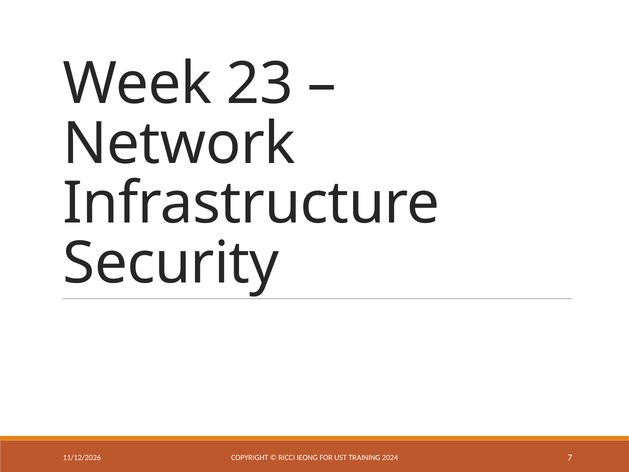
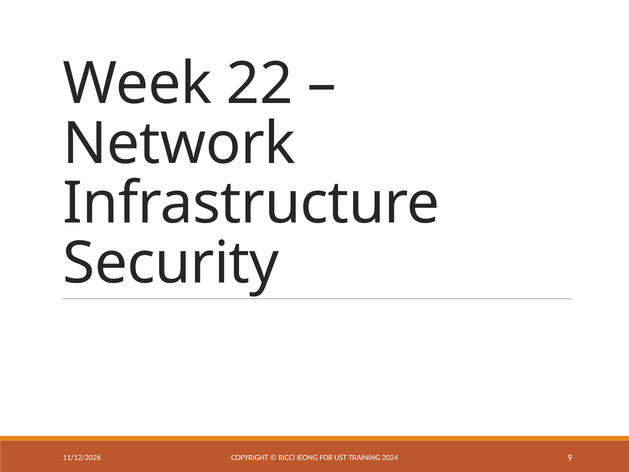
23: 23 -> 22 (260, 84)
7: 7 -> 9 (570, 457)
